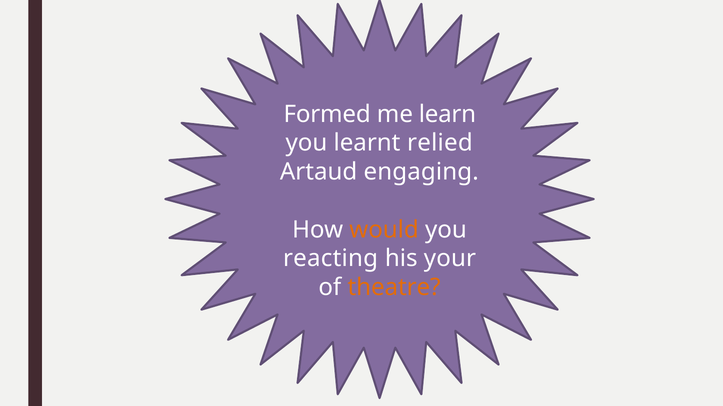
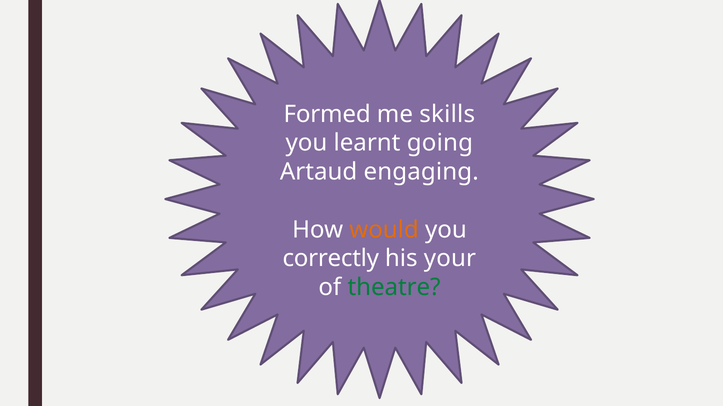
learn: learn -> skills (447, 114)
relied: relied -> going (440, 143)
reacting: reacting -> correctly (331, 259)
theatre colour: orange -> green (394, 288)
